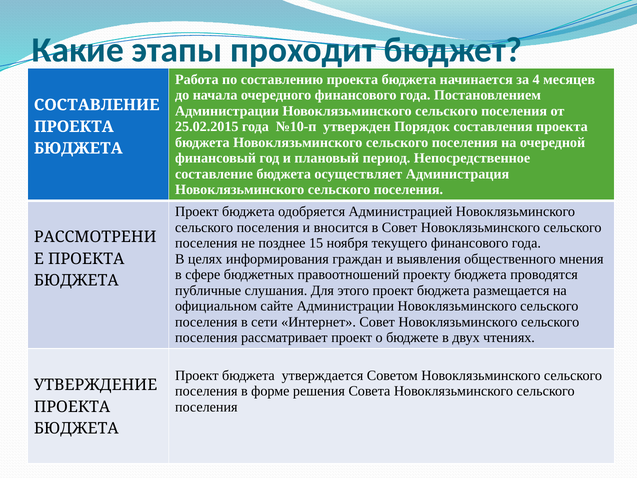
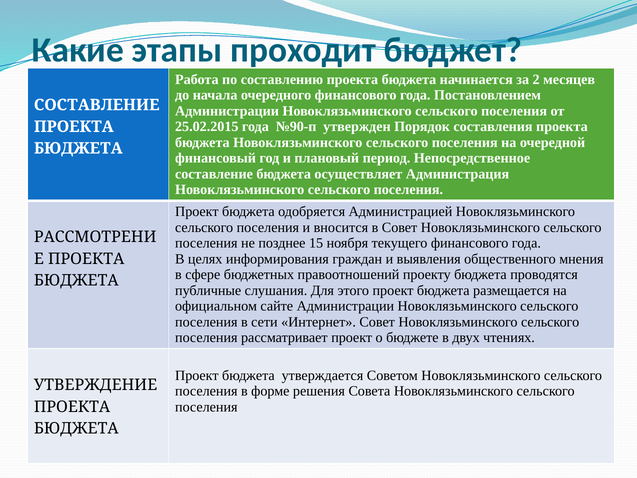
4: 4 -> 2 (536, 79)
№10-п: №10-п -> №90-п (296, 127)
